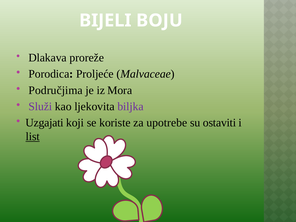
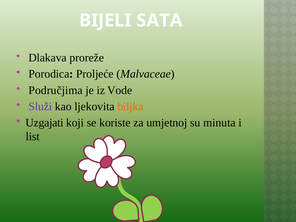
BOJU: BOJU -> SATA (159, 20)
Mora: Mora -> Vode (120, 90)
biljka colour: purple -> orange (131, 106)
upotrebe: upotrebe -> umjetnoj (167, 123)
ostaviti: ostaviti -> minuta (219, 123)
list underline: present -> none (33, 137)
